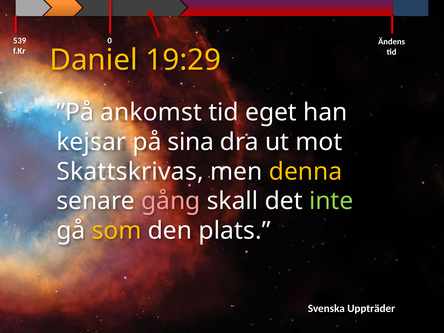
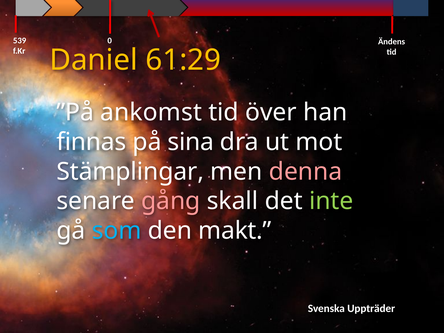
19:29: 19:29 -> 61:29 (183, 60)
eget: eget -> över (271, 112)
kejsar: kejsar -> finnas (91, 142)
Skattskrivas: Skattskrivas -> Stämplingar (130, 172)
denna colour: yellow -> pink (306, 172)
som colour: yellow -> light blue (117, 231)
plats: plats -> makt (235, 231)
